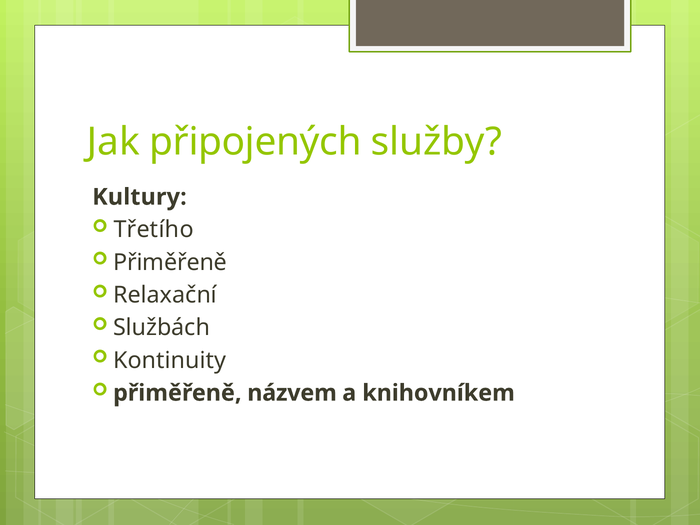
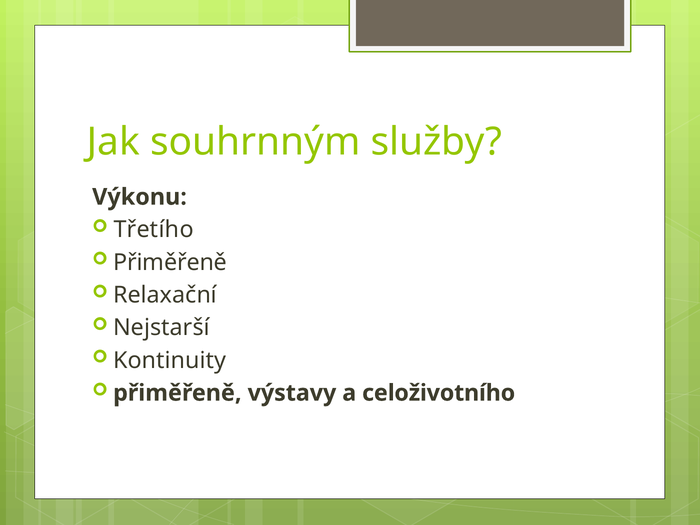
připojených: připojených -> souhrnným (255, 142)
Kultury: Kultury -> Výkonu (140, 197)
Službách: Službách -> Nejstarší (162, 328)
názvem: názvem -> výstavy (292, 393)
knihovníkem: knihovníkem -> celoživotního (439, 393)
